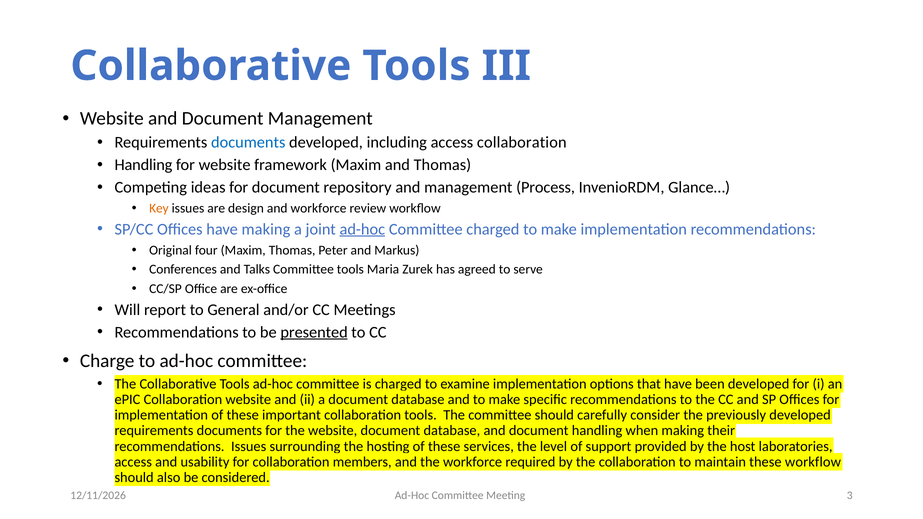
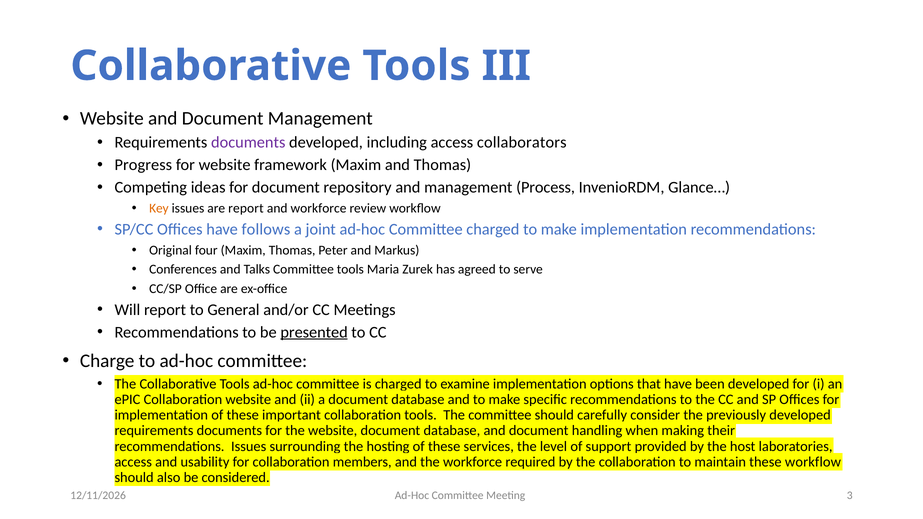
documents colour: blue -> purple (248, 143)
access collaboration: collaboration -> collaborators (522, 143)
Handling: Handling -> Progress (143, 165)
are design: design -> report (246, 208)
have making: making -> follows (266, 229)
ad-hoc underline: present -> none (362, 229)
